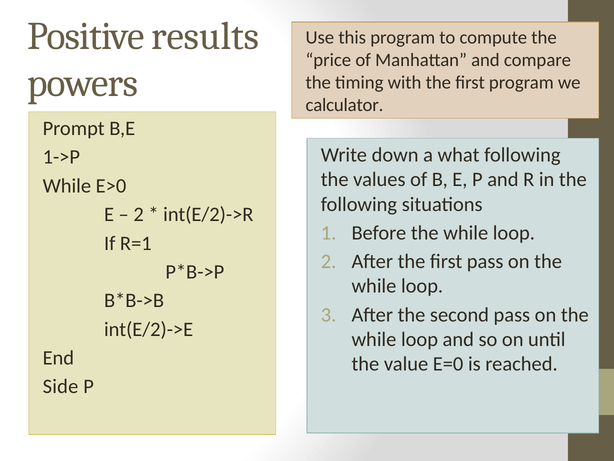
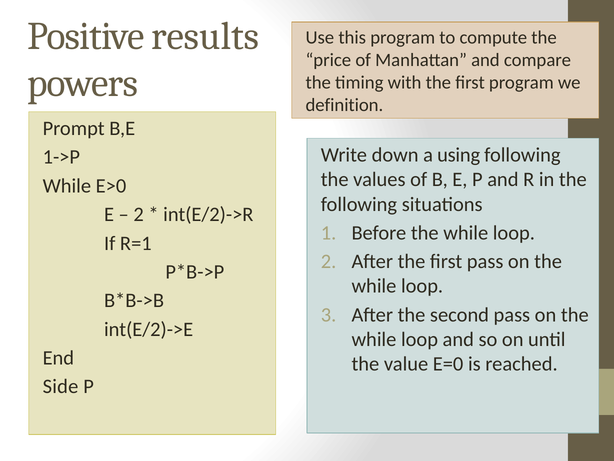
calculator: calculator -> definition (344, 105)
what: what -> using (459, 155)
